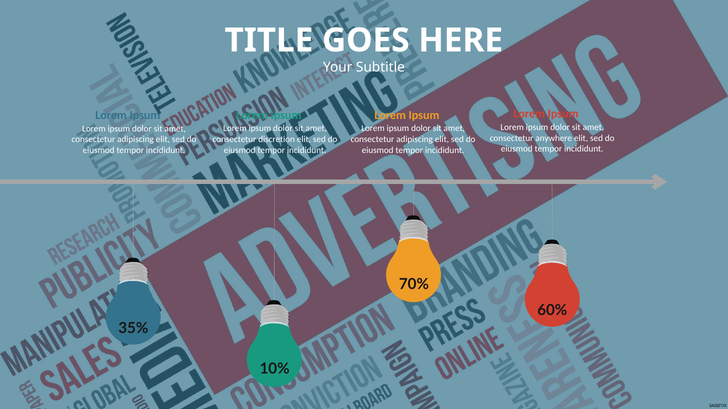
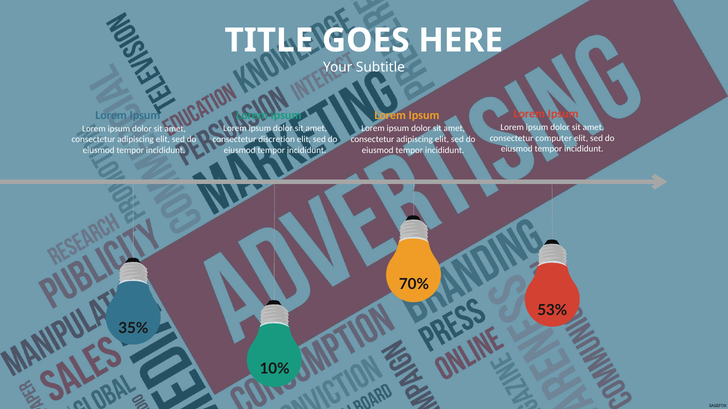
anywhere: anywhere -> computer (554, 138)
60%: 60% -> 53% (552, 311)
